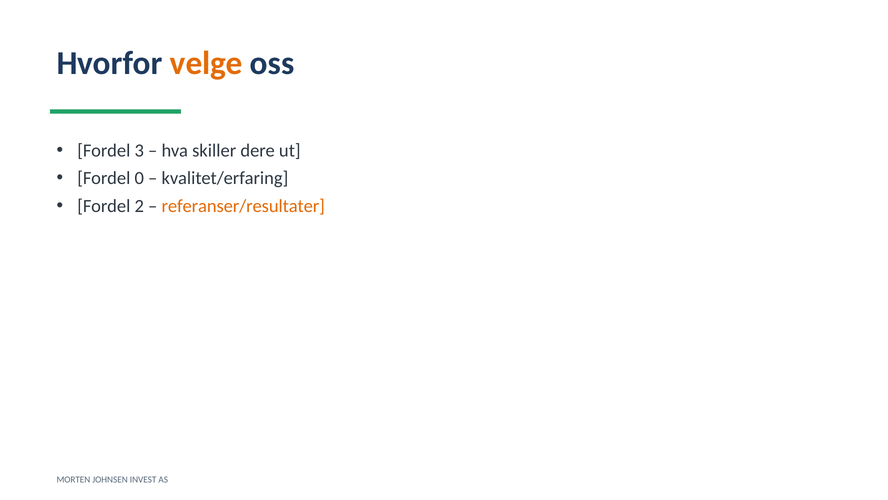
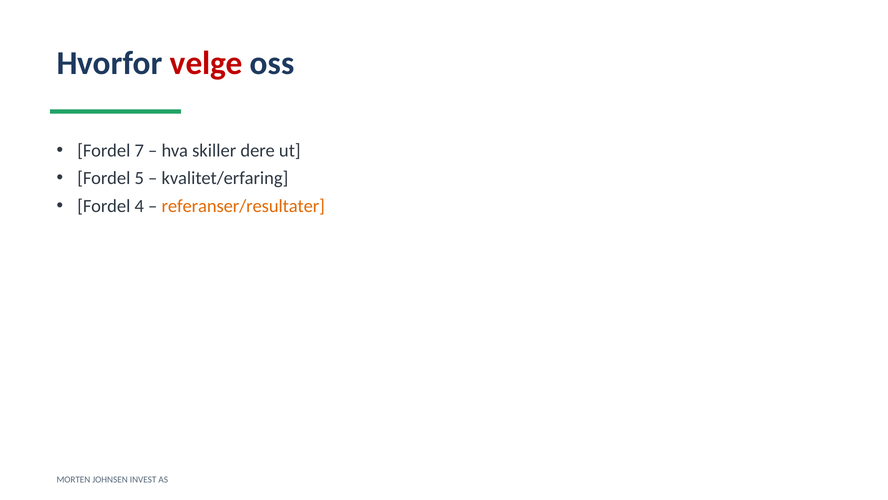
velge colour: orange -> red (206, 63)
3: 3 -> 7 (139, 150)
0: 0 -> 5 (139, 178)
2: 2 -> 4 (139, 206)
